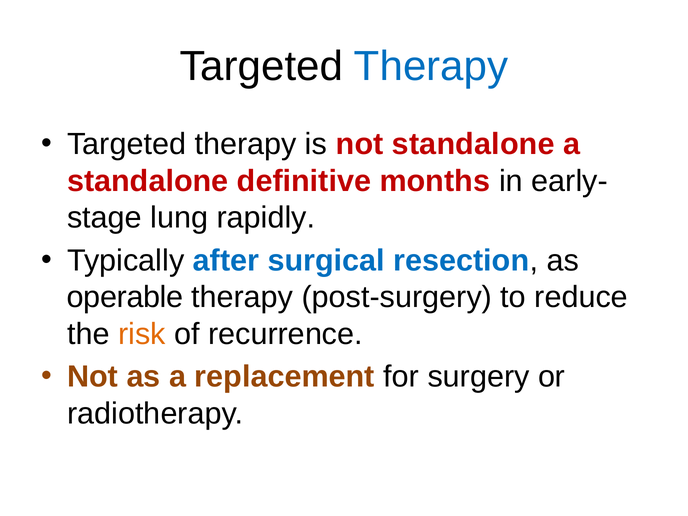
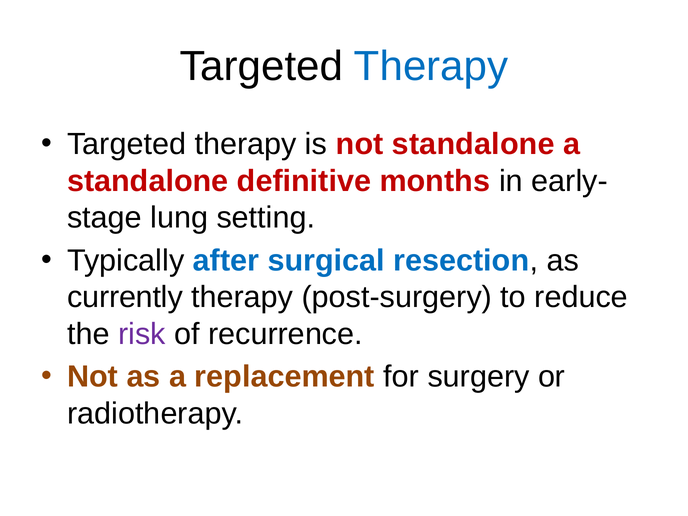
rapidly: rapidly -> setting (266, 218)
operable: operable -> currently (125, 297)
risk colour: orange -> purple (142, 334)
